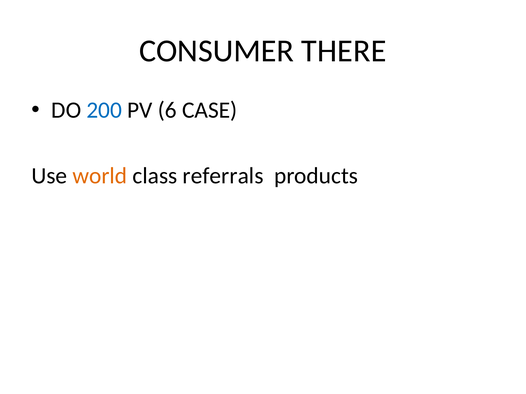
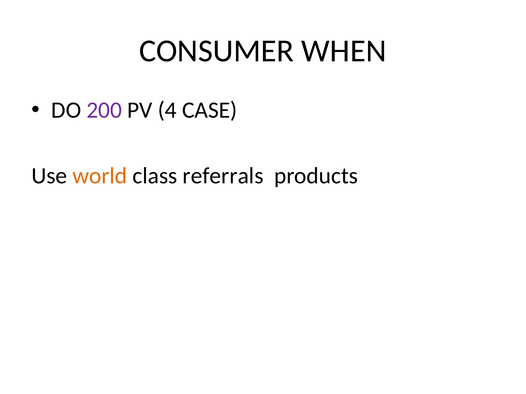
THERE: THERE -> WHEN (344, 51)
200 colour: blue -> purple (104, 110)
6: 6 -> 4 (167, 110)
